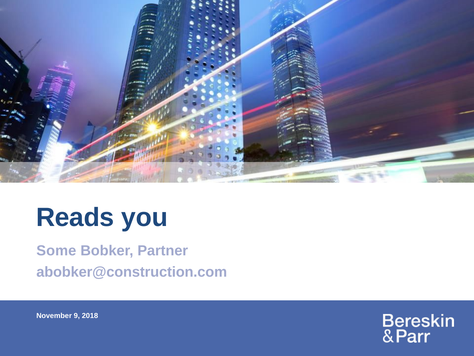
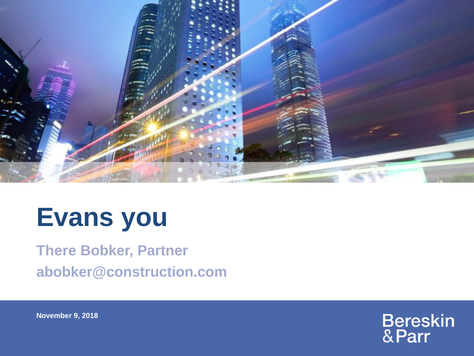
Reads: Reads -> Evans (75, 217)
Some: Some -> There (56, 250)
